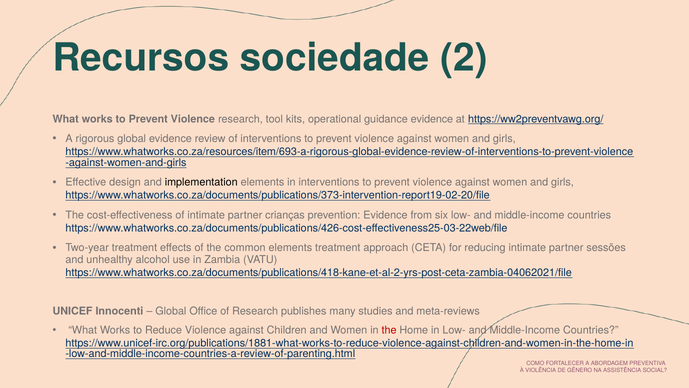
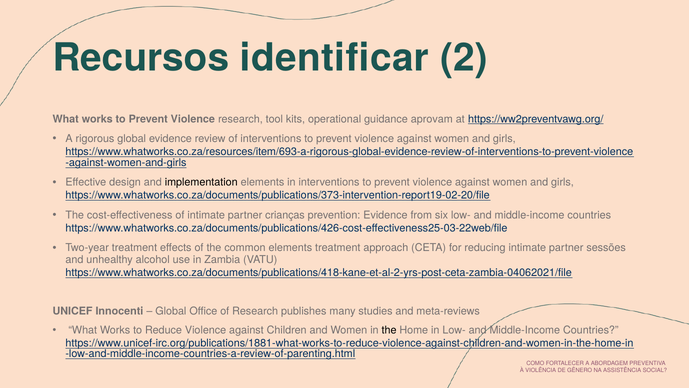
sociedade: sociedade -> identificar (334, 58)
guidance evidence: evidence -> aprovam (432, 119)
the colour: red -> black (389, 330)
